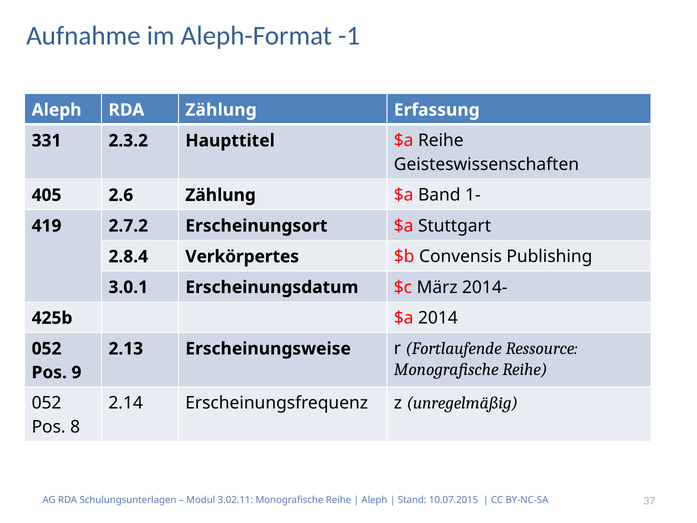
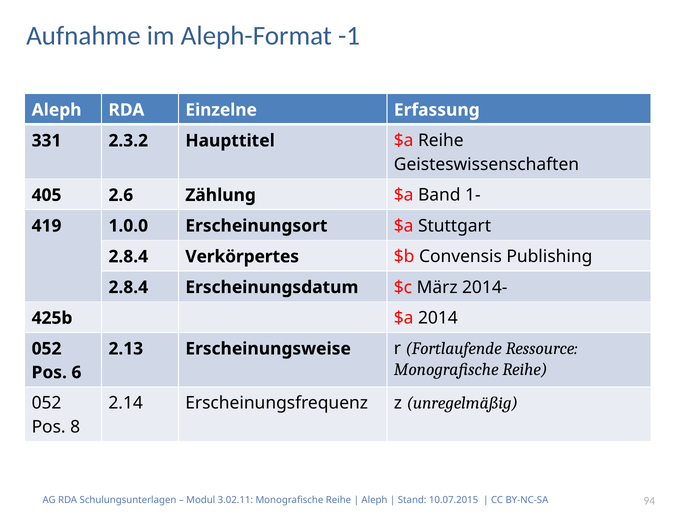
RDA Zählung: Zählung -> Einzelne (221, 110)
2.7.2: 2.7.2 -> 1.0.0 (128, 226)
3.0.1: 3.0.1 -> 2.8.4 (128, 287)
9: 9 -> 6 (76, 372)
37: 37 -> 94 (649, 501)
